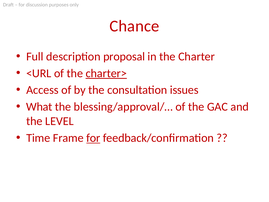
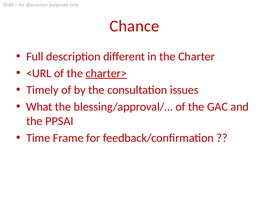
proposal: proposal -> different (124, 56)
Access: Access -> Timely (42, 90)
LEVEL: LEVEL -> PPSAI (59, 121)
for underline: present -> none (93, 138)
